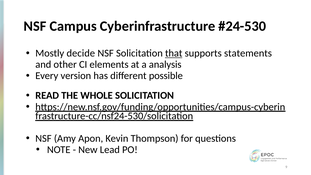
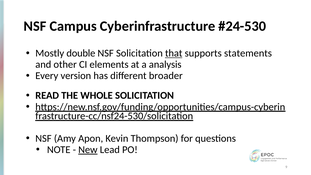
decide: decide -> double (81, 53)
possible: possible -> broader (166, 76)
New underline: none -> present (88, 150)
